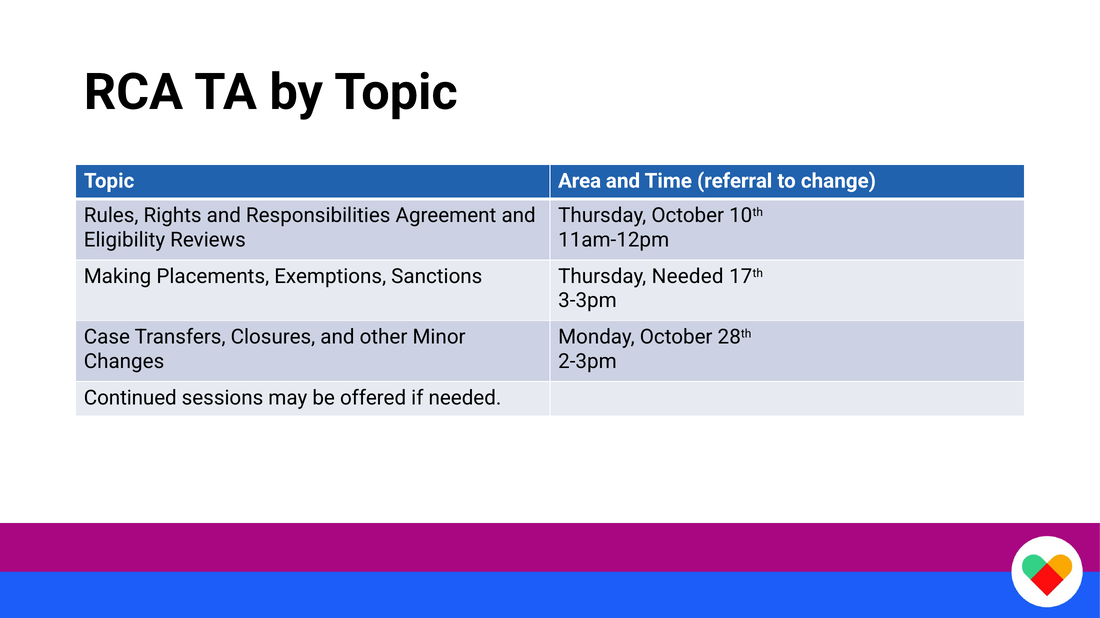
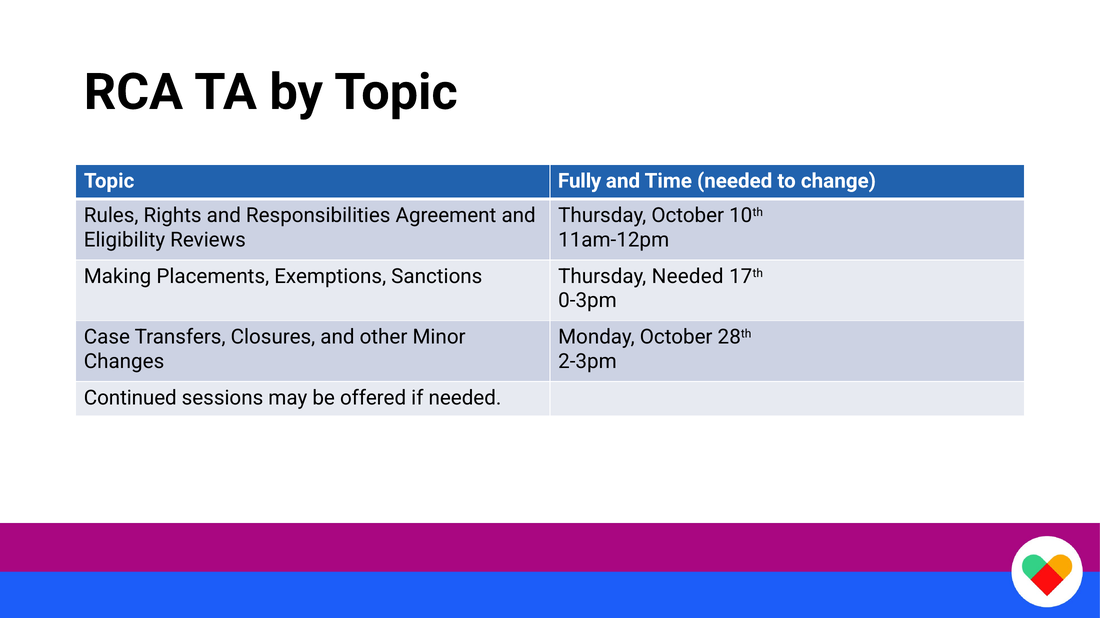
Area: Area -> Fully (580, 181)
Time referral: referral -> needed (735, 181)
3-3pm: 3-3pm -> 0-3pm (587, 301)
